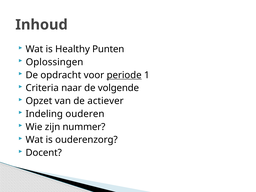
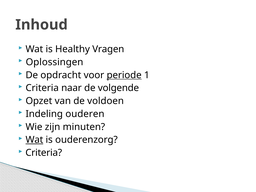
Punten: Punten -> Vragen (108, 49)
actiever: actiever -> voldoen (106, 101)
nummer: nummer -> minuten (84, 127)
Wat underline: none -> present (34, 140)
Docent: Docent -> Criteria (44, 153)
